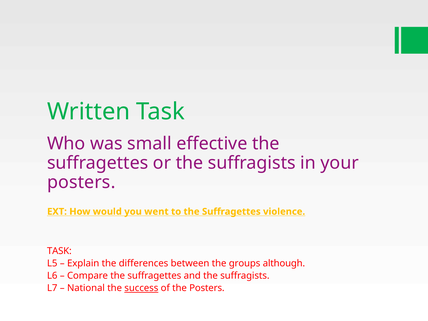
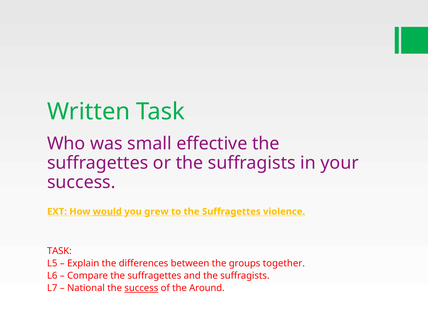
posters: posters -> success (81, 182)
would underline: none -> present (107, 212)
went: went -> grew (156, 212)
although: although -> together (284, 263)
the Posters: Posters -> Around (207, 288)
